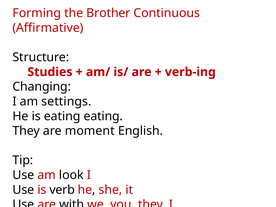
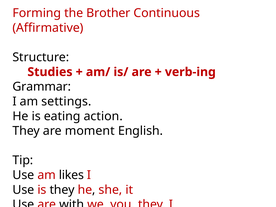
Changing: Changing -> Grammar (42, 87)
eating eating: eating -> action (103, 116)
look: look -> likes (71, 175)
is verb: verb -> they (62, 190)
